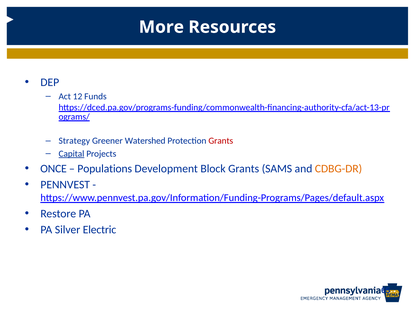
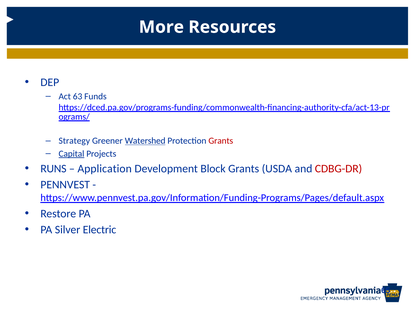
12: 12 -> 63 (78, 97)
Watershed underline: none -> present (145, 141)
ONCE: ONCE -> RUNS (54, 169)
Populations: Populations -> Application (105, 169)
SAMS: SAMS -> USDA (277, 169)
CDBG-DR colour: orange -> red (339, 169)
